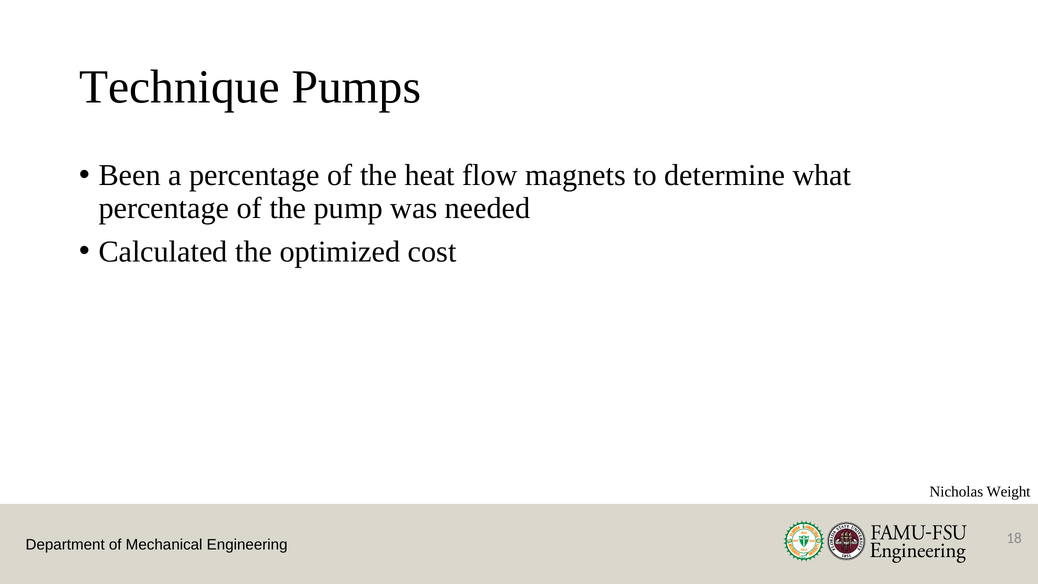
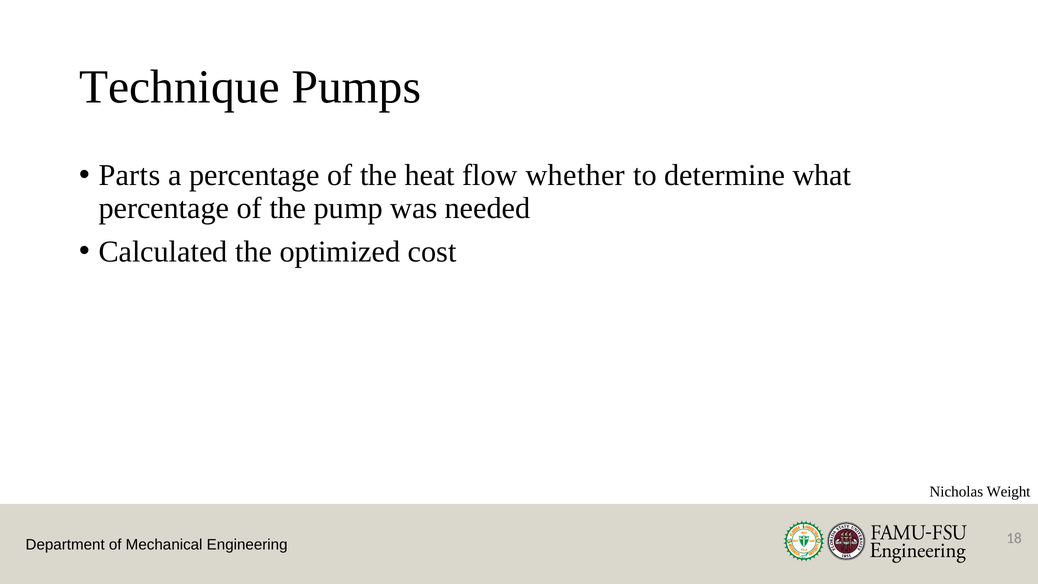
Been: Been -> Parts (129, 175)
magnets: magnets -> whether (575, 175)
